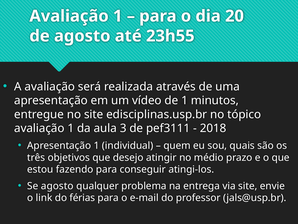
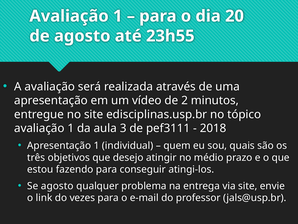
de 1: 1 -> 2 (185, 100)
férias: férias -> vezes (82, 197)
